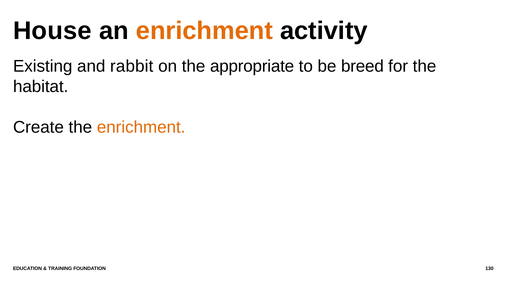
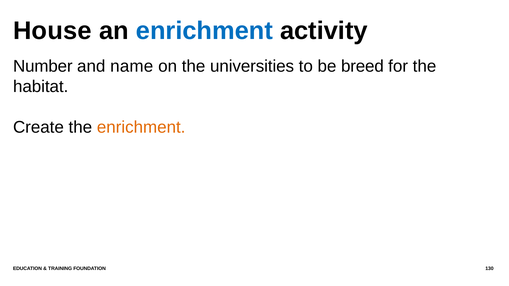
enrichment colour: orange -> blue (204, 31)
Existing: Existing -> Number (43, 66)
rabbit: rabbit -> name (132, 66)
appropriate: appropriate -> universities (252, 66)
